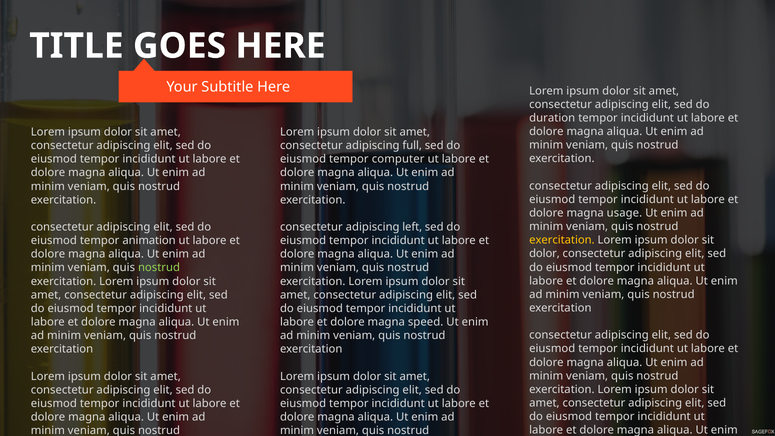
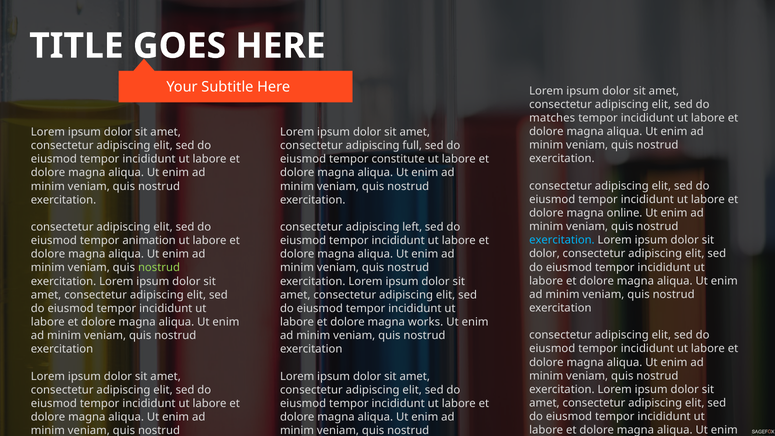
duration: duration -> matches (552, 118)
computer: computer -> constitute (398, 159)
usage: usage -> online (625, 213)
exercitation colour: yellow -> light blue (562, 240)
speed: speed -> works (426, 322)
